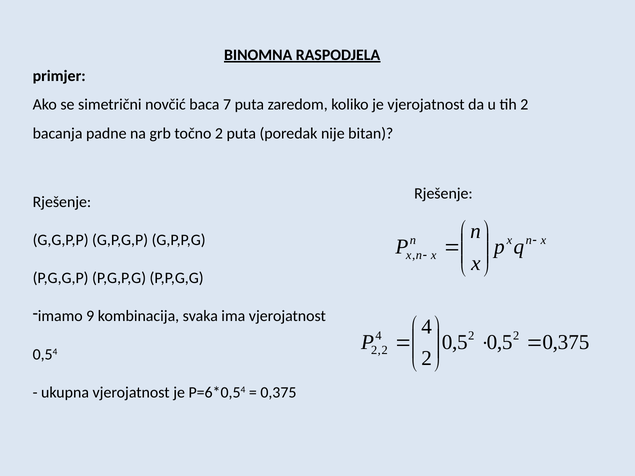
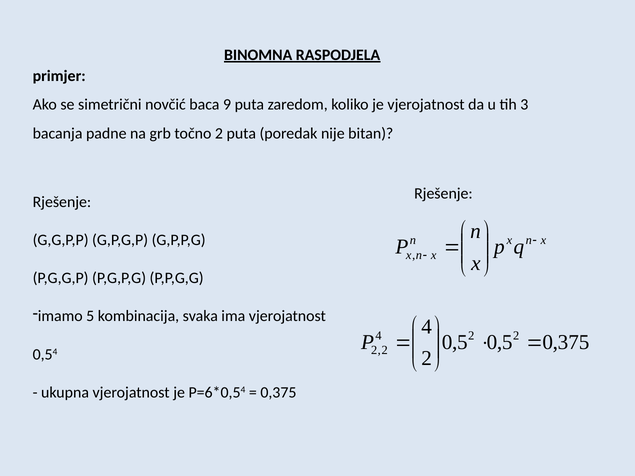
7: 7 -> 9 (227, 105)
tih 2: 2 -> 3 (524, 105)
imamo 9: 9 -> 5 (90, 316)
